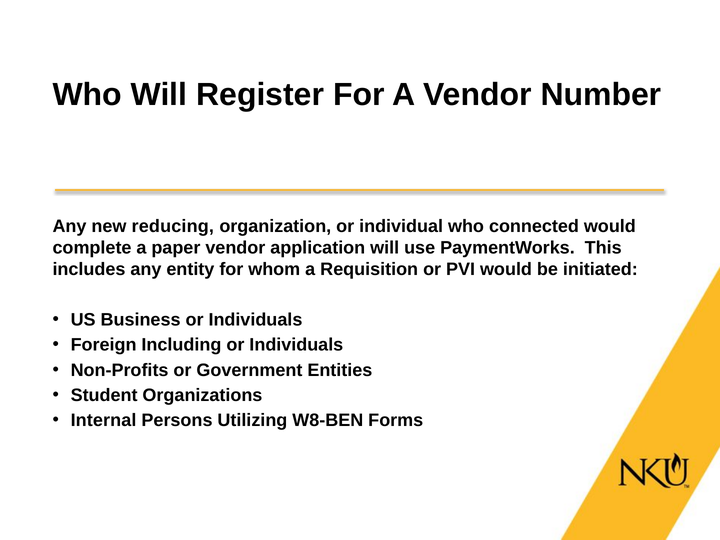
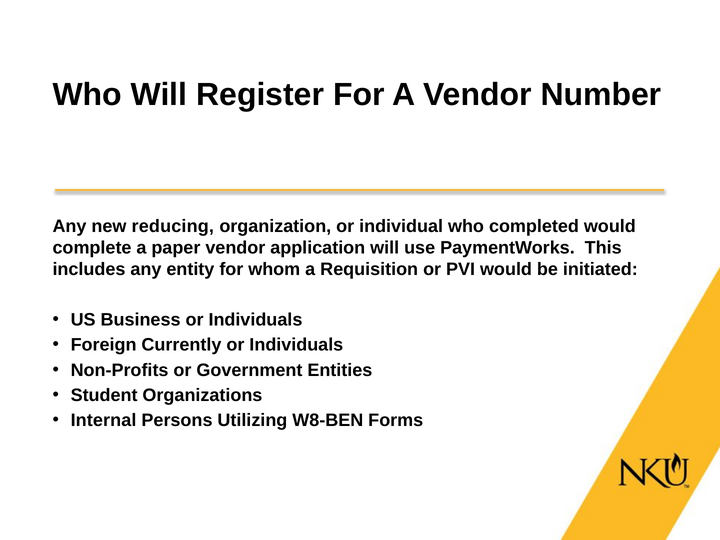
connected: connected -> completed (534, 226)
Including: Including -> Currently (181, 345)
